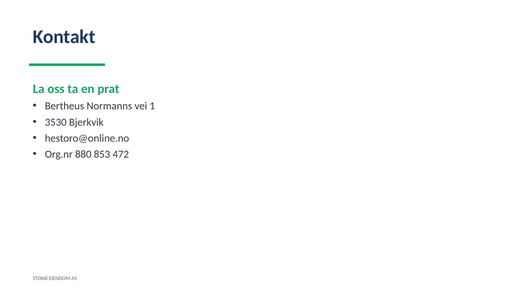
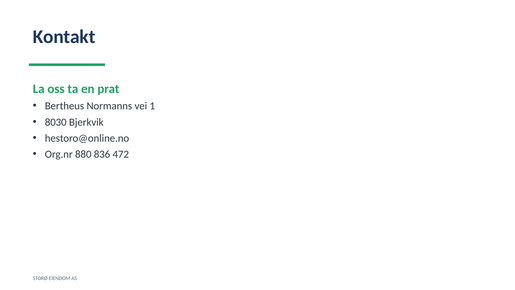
3530: 3530 -> 8030 (56, 122)
853: 853 -> 836 (102, 154)
